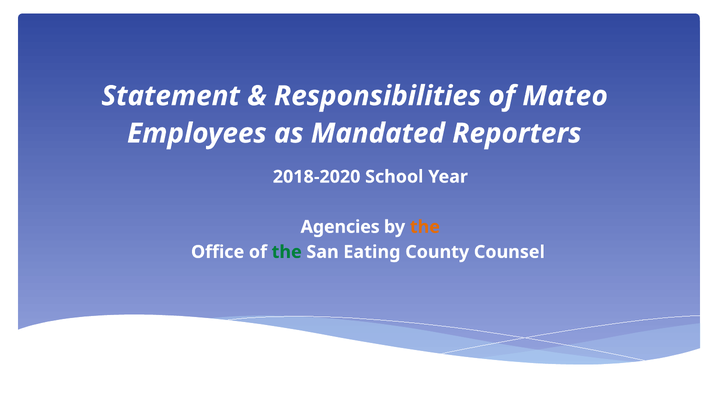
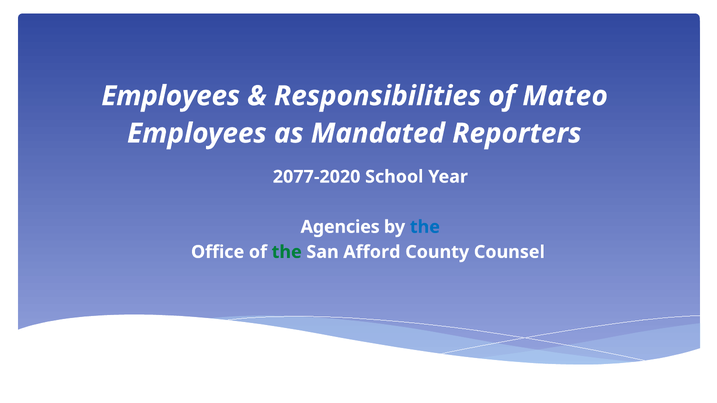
Statement: Statement -> Employees (171, 96)
2018-2020: 2018-2020 -> 2077-2020 (317, 177)
the colour: orange -> blue (425, 227)
Eating: Eating -> Afford (372, 252)
